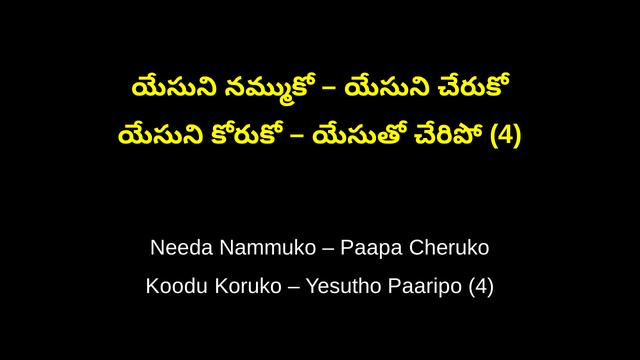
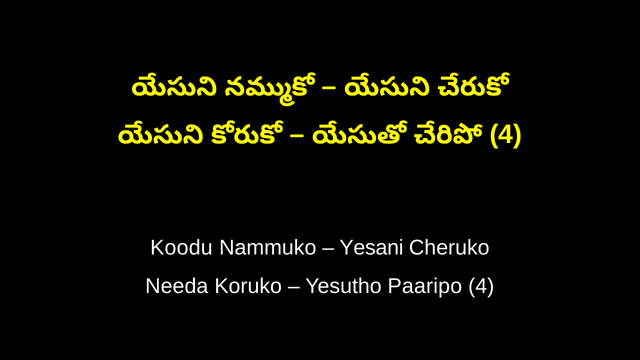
Needa: Needa -> Koodu (181, 248)
Paapa: Paapa -> Yesani (371, 248)
Koodu: Koodu -> Needa (177, 286)
